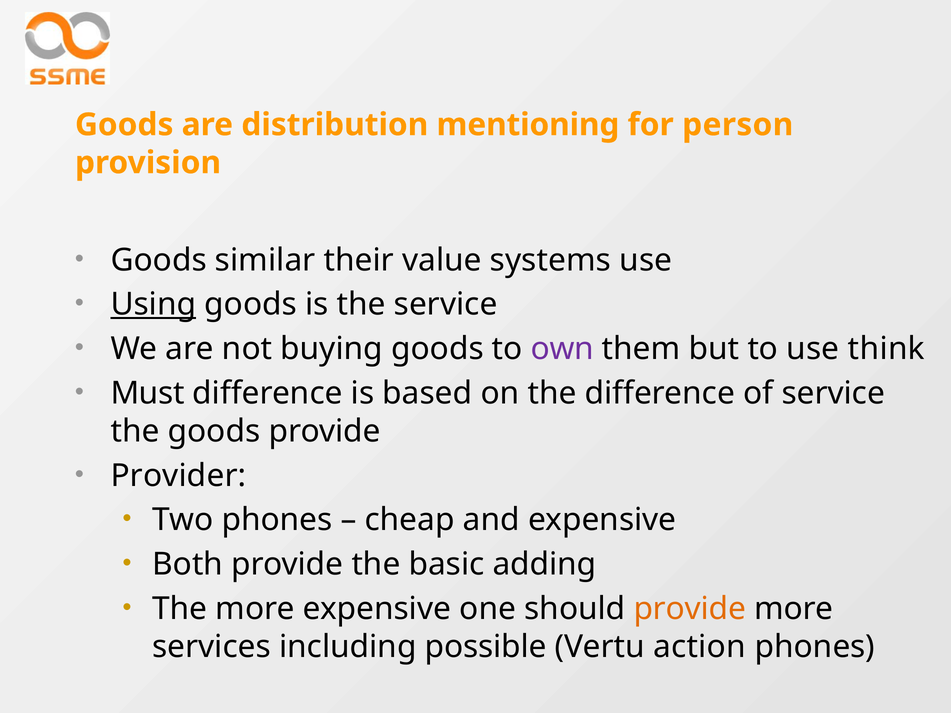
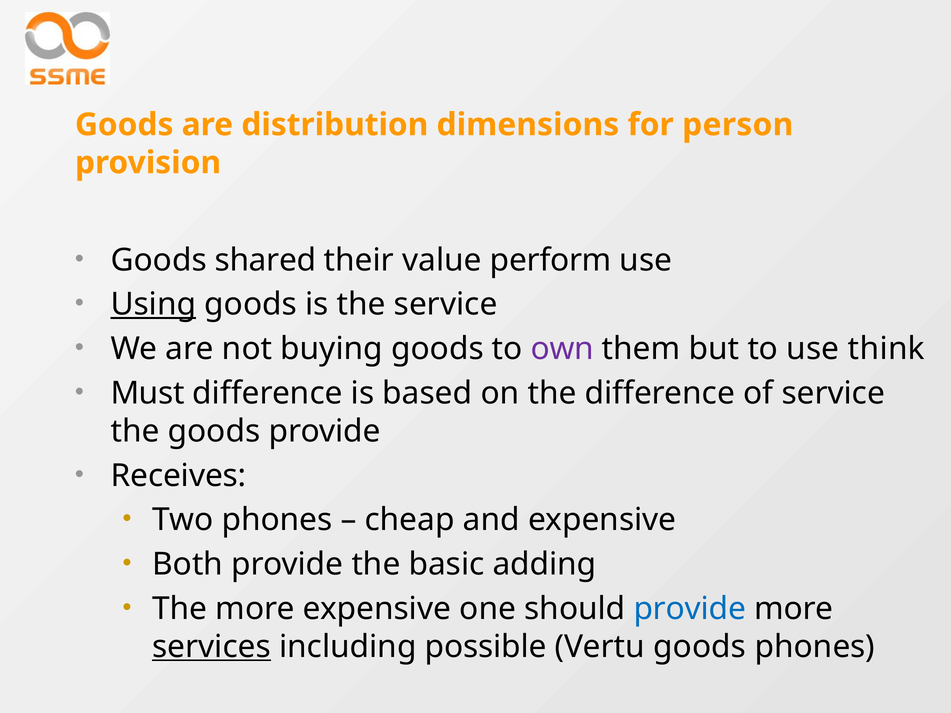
mentioning: mentioning -> dimensions (528, 125)
similar: similar -> shared (265, 260)
systems: systems -> perform (551, 260)
Provider: Provider -> Receives (179, 476)
provide colour: orange -> blue (690, 609)
services underline: none -> present (212, 647)
Vertu action: action -> goods (700, 647)
